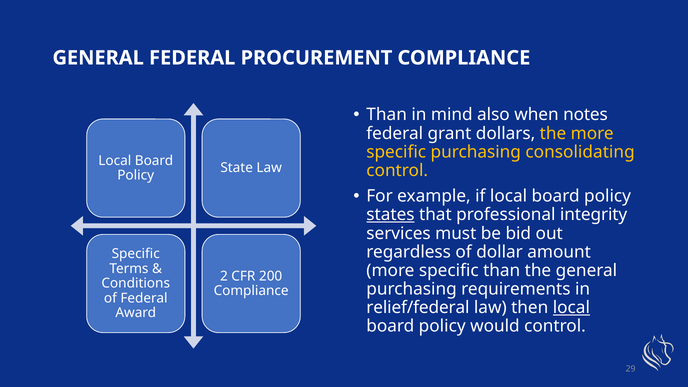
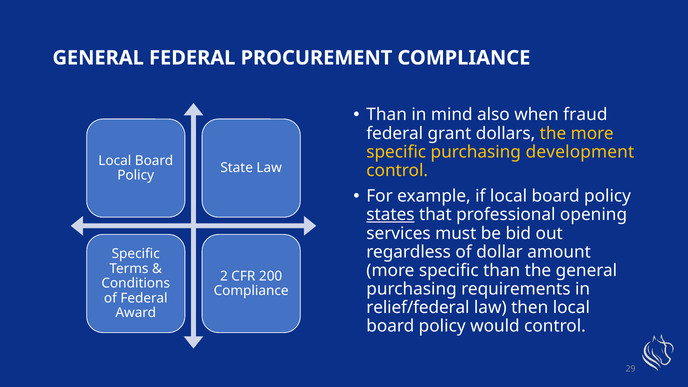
notes: notes -> fraud (585, 115)
consolidating: consolidating -> development (580, 152)
integrity: integrity -> opening (594, 215)
local underline: present -> none (571, 308)
